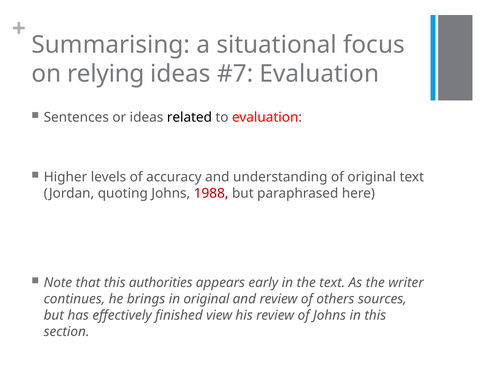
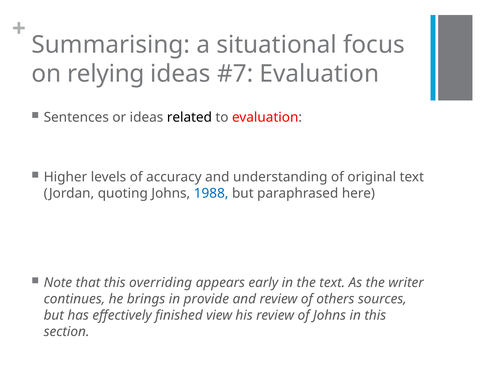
1988 colour: red -> blue (211, 193)
authorities: authorities -> overriding (161, 283)
in original: original -> provide (206, 299)
